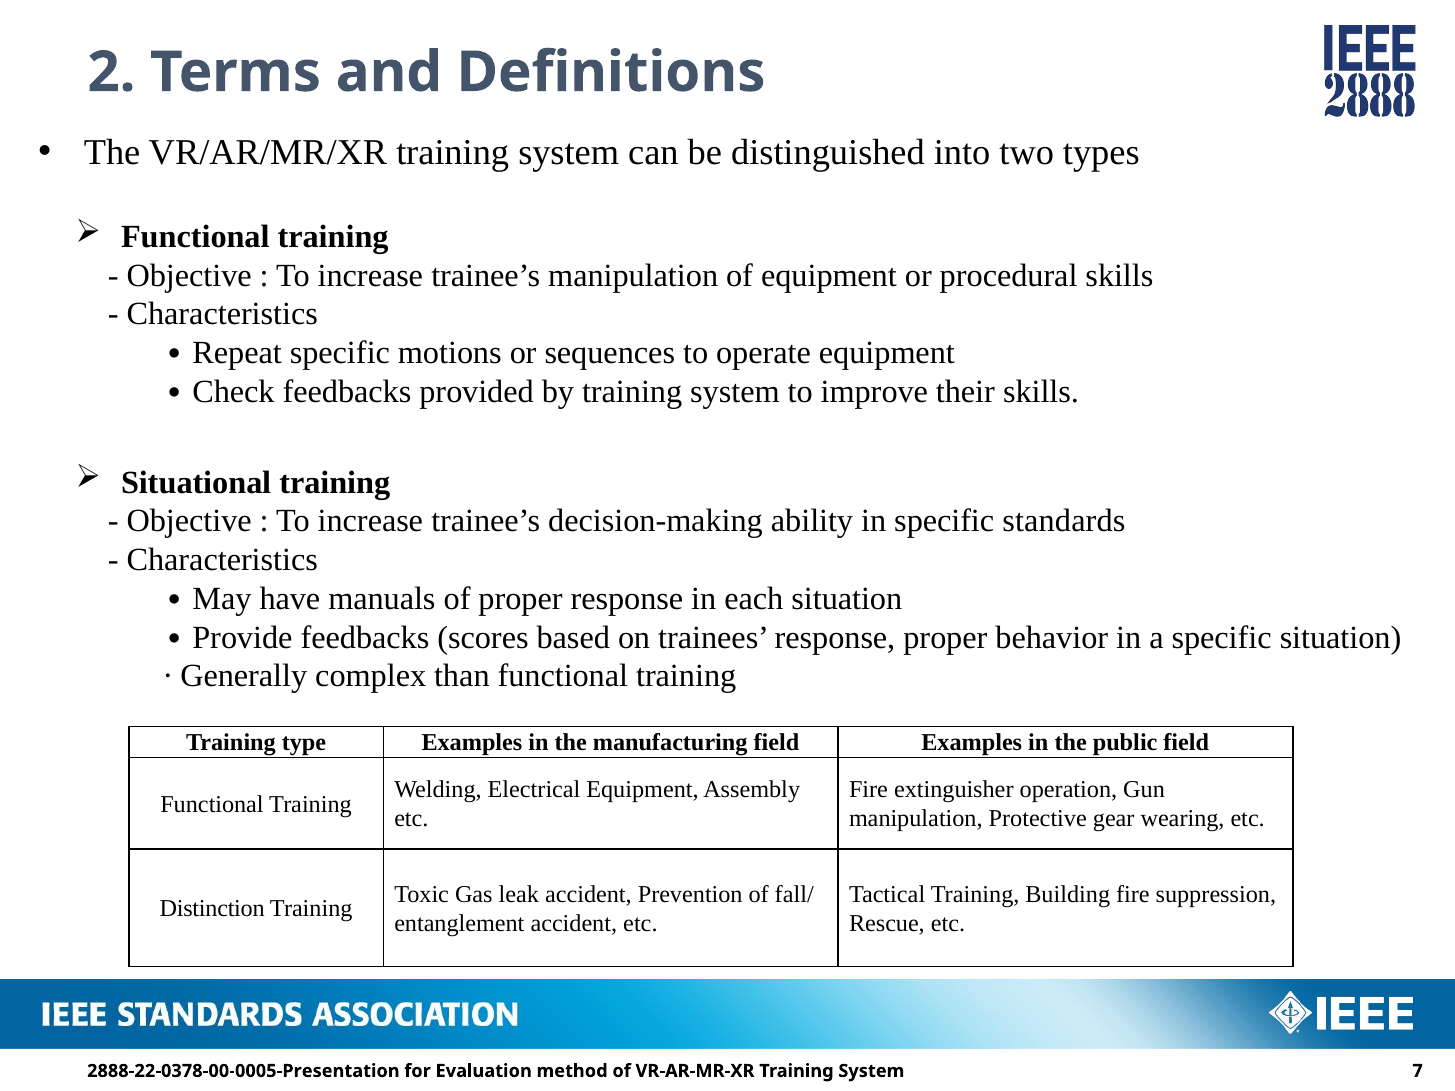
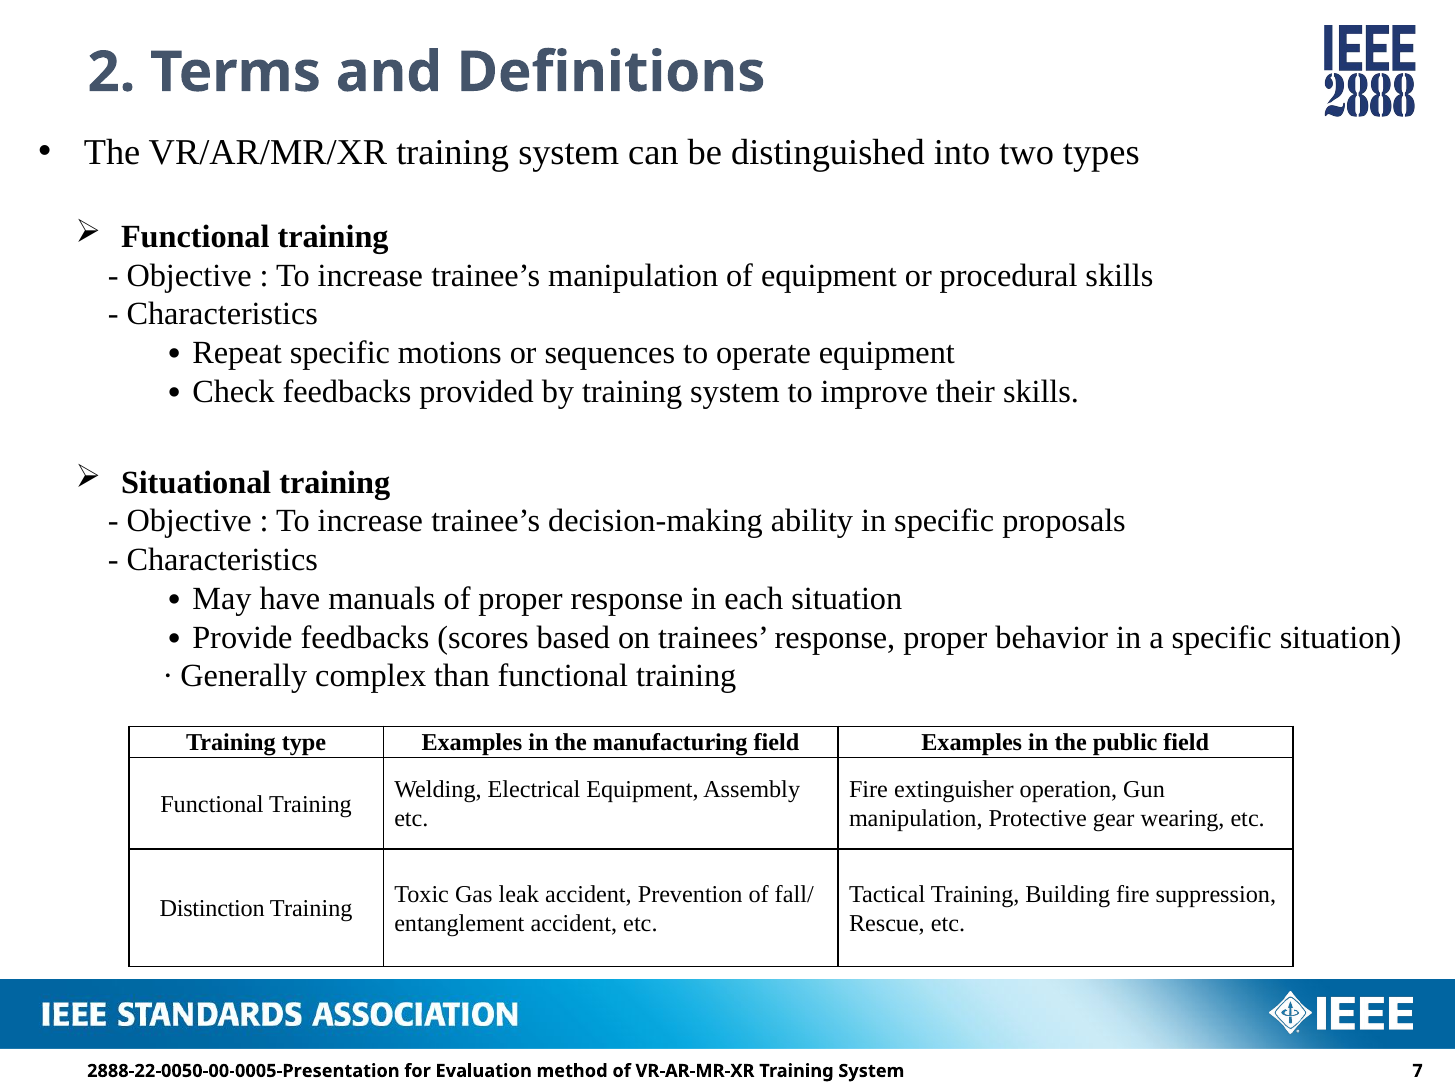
standards: standards -> proposals (1064, 521)
2888-22-0378-00-0005-Presentation: 2888-22-0378-00-0005-Presentation -> 2888-22-0050-00-0005-Presentation (243, 1071)
